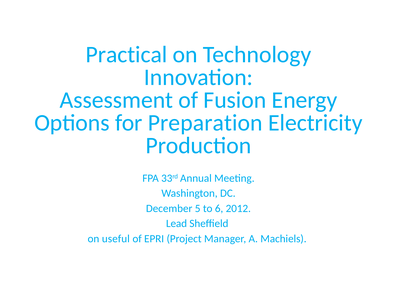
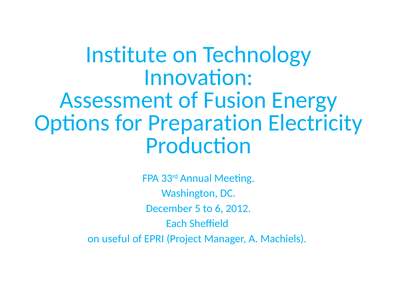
Practical: Practical -> Institute (126, 54)
Lead: Lead -> Each (176, 223)
